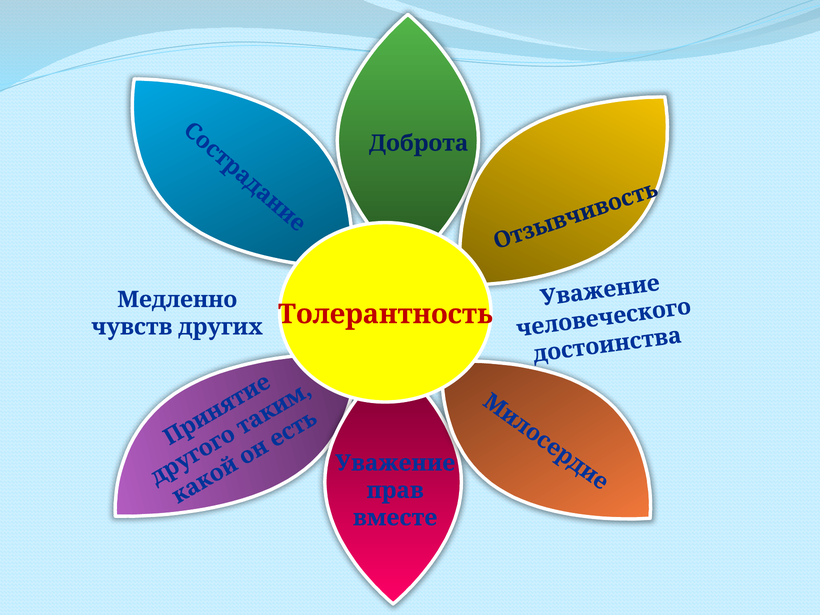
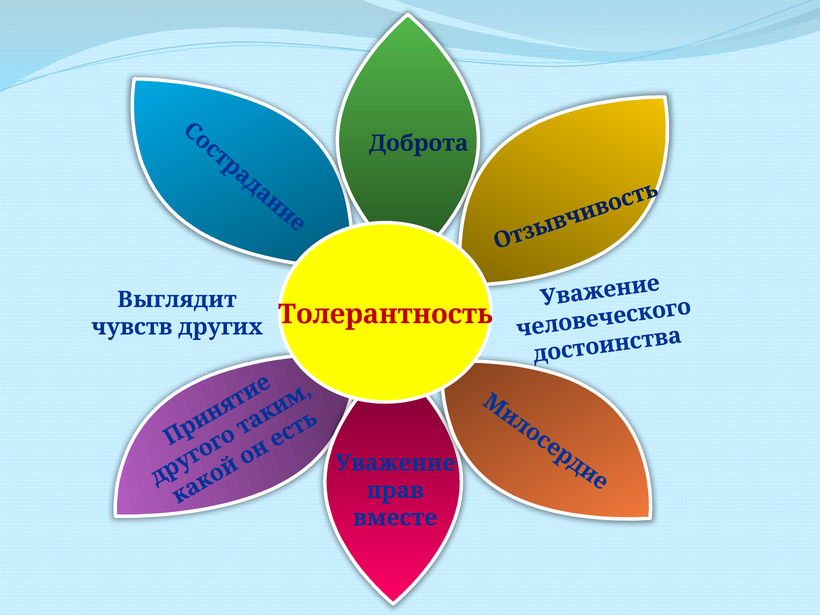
Медленно: Медленно -> Выглядит (177, 300)
